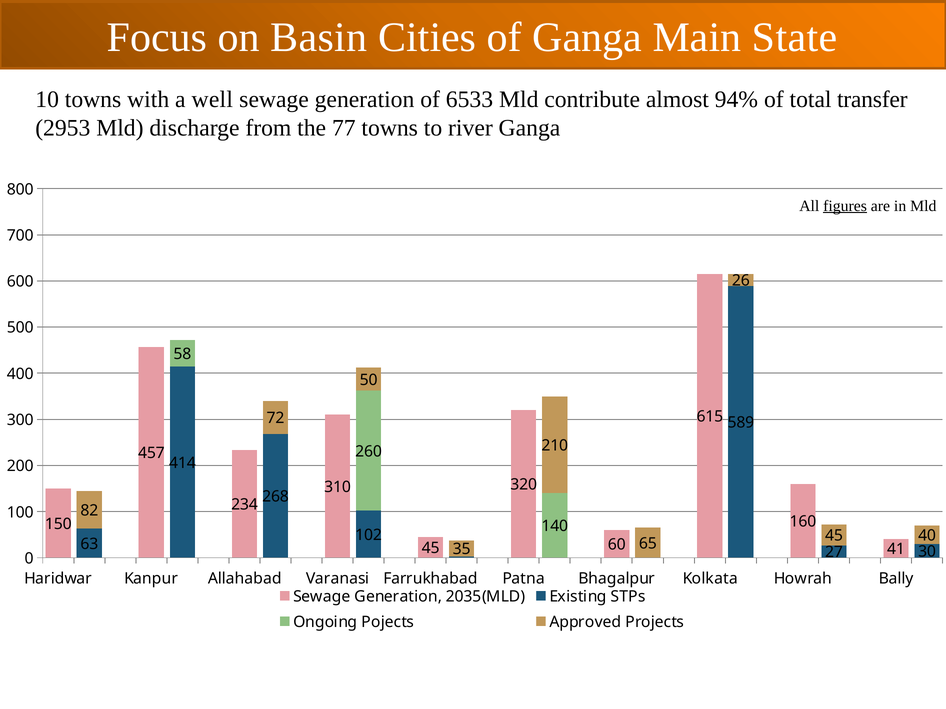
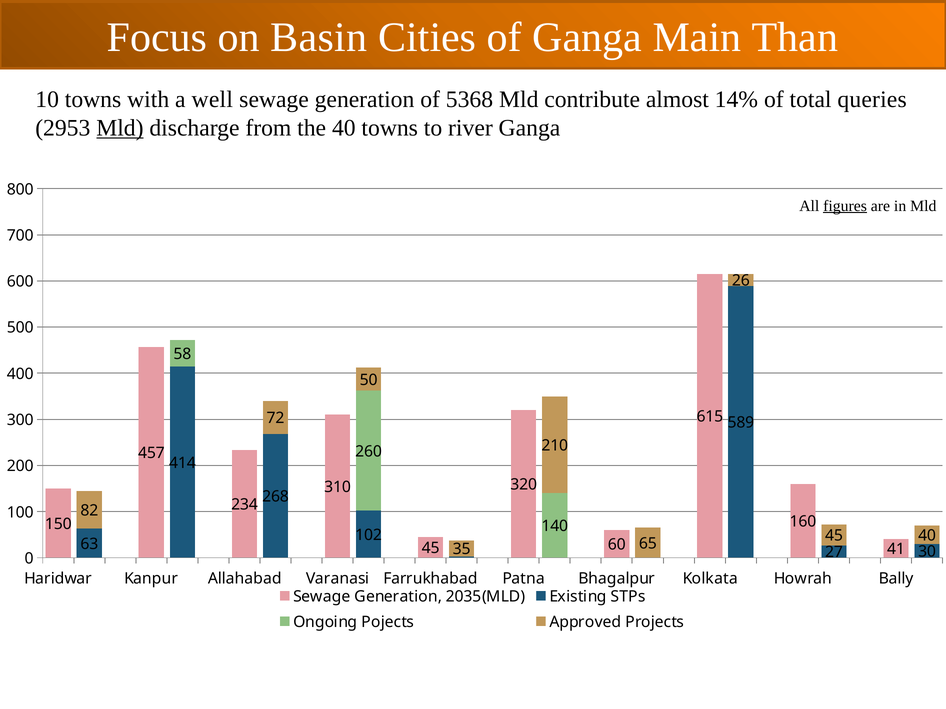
State: State -> Than (795, 37)
6533: 6533 -> 5368 (469, 100)
94%: 94% -> 14% (736, 100)
transfer: transfer -> queries (872, 100)
Mld underline: none -> present (120, 128)
the 77: 77 -> 40 (344, 128)
